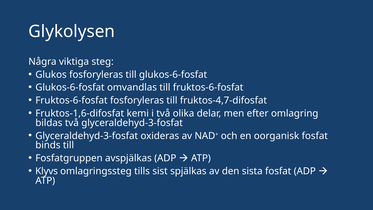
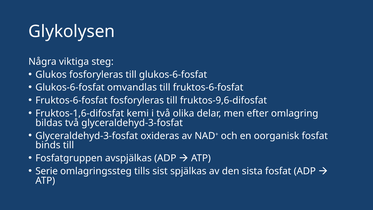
fruktos-4,7-difosfat: fruktos-4,7-difosfat -> fruktos-9,6-difosfat (223, 100)
Klyvs: Klyvs -> Serie (47, 171)
